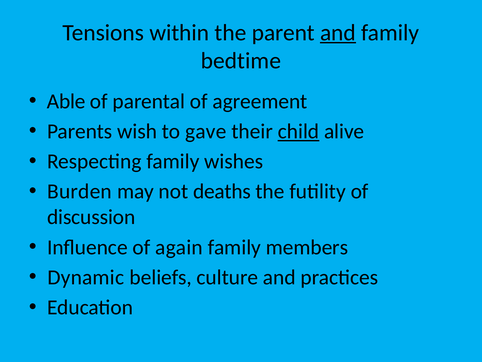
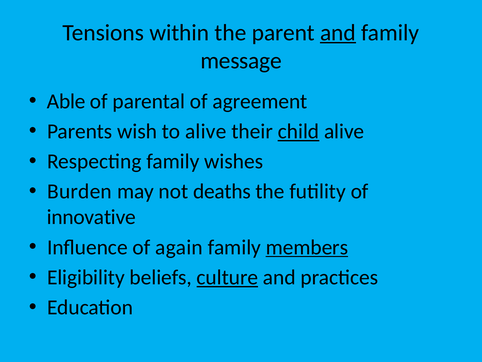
bedtime: bedtime -> message (241, 61)
to gave: gave -> alive (206, 131)
discussion: discussion -> innovative (91, 217)
members underline: none -> present (307, 247)
Dynamic: Dynamic -> Eligibility (86, 277)
culture underline: none -> present (227, 277)
